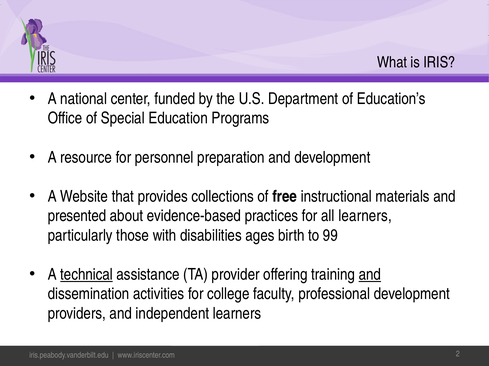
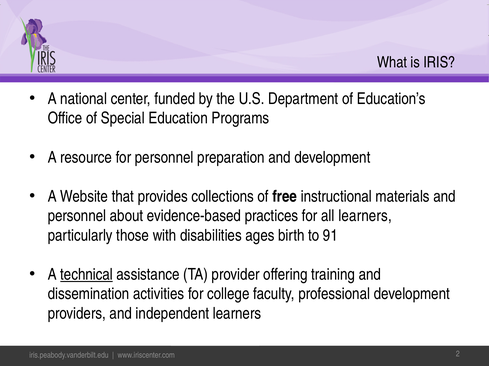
presented: presented -> personnel (77, 216)
99: 99 -> 91 (330, 236)
and underline: present -> none (370, 275)
